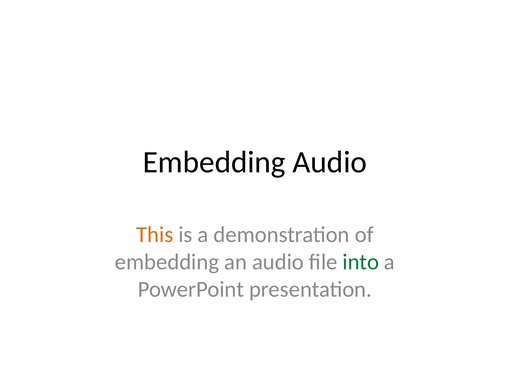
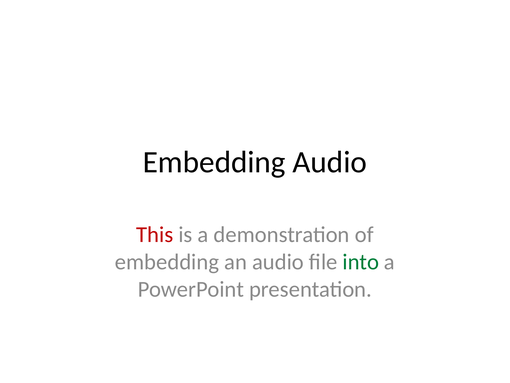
This colour: orange -> red (155, 234)
